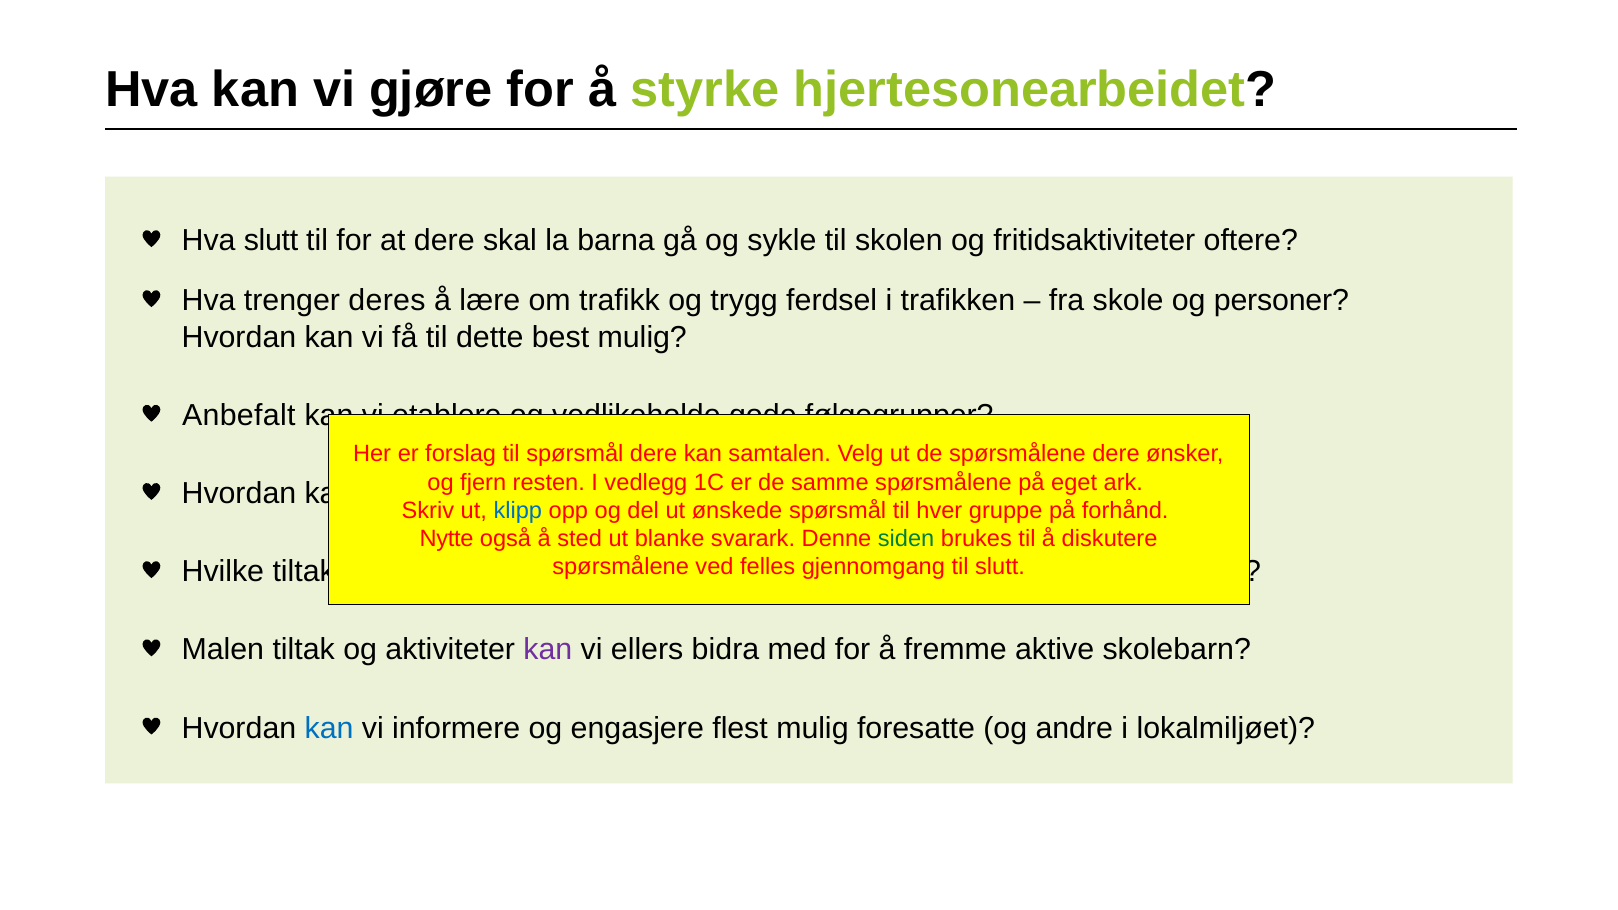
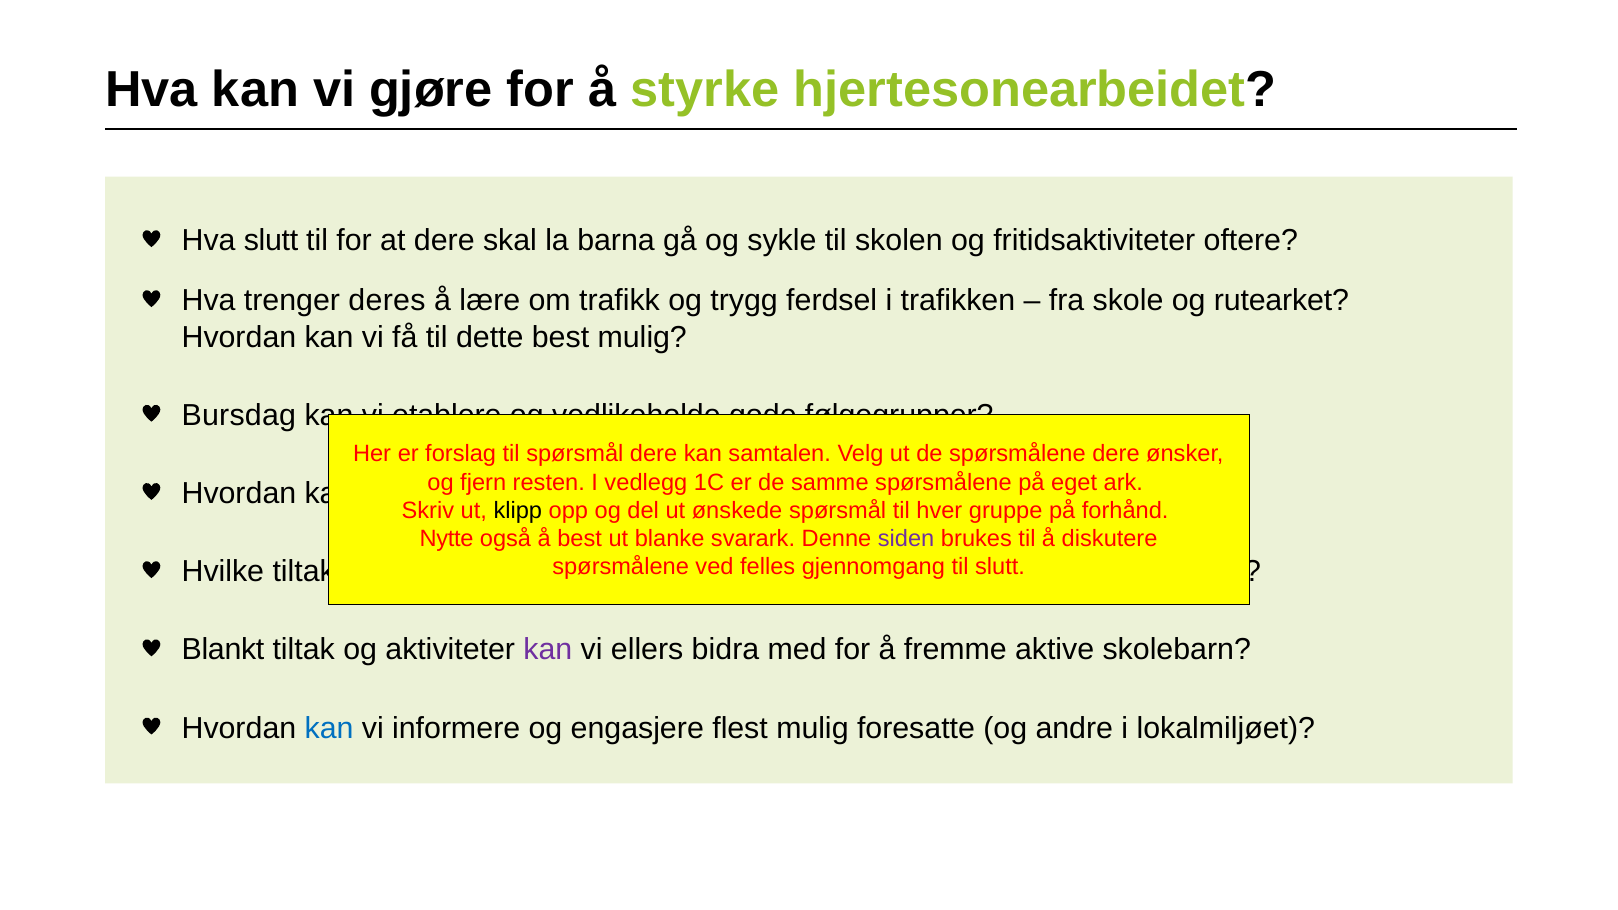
personer: personer -> rutearket (1281, 301)
Anbefalt: Anbefalt -> Bursdag (239, 415)
klipp colour: blue -> black (518, 511)
å sted: sted -> best (580, 539)
siden colour: green -> purple (906, 539)
Malen: Malen -> Blankt (223, 650)
